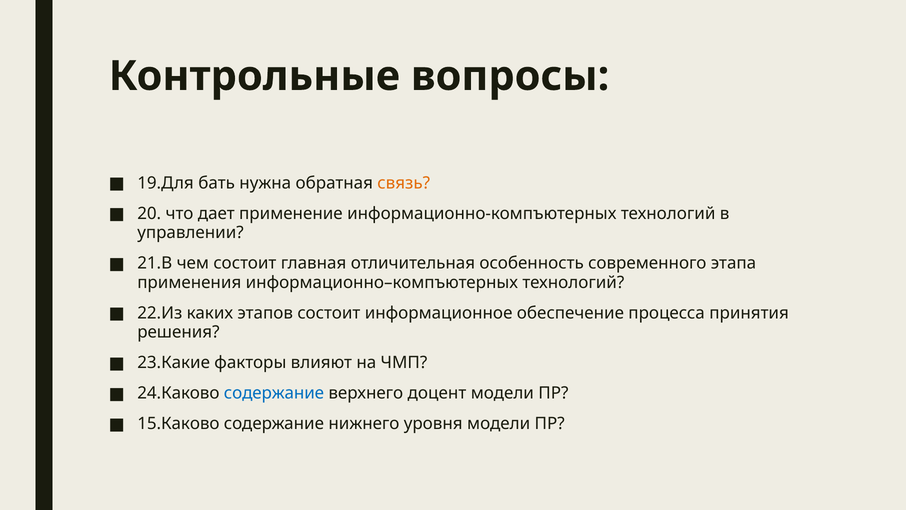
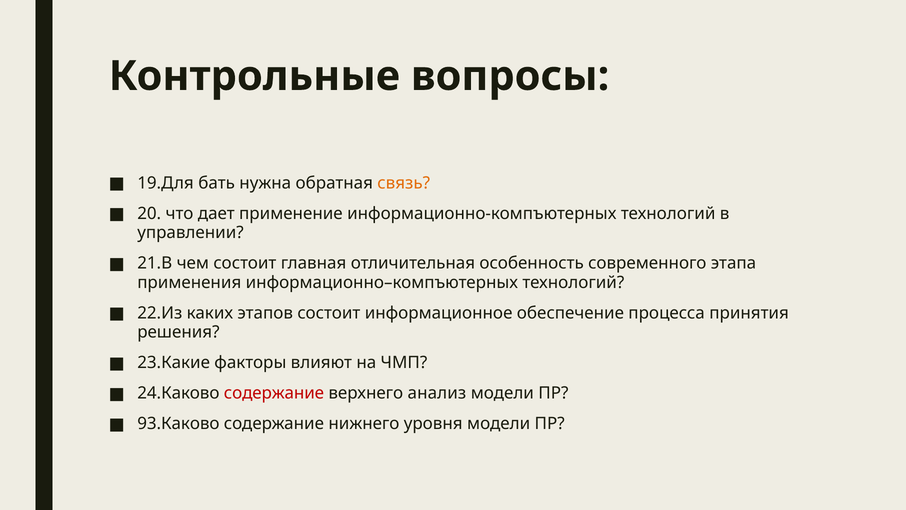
содержание colour: blue -> red (274, 393)
доцент: доцент -> анализ (437, 393)
15.Каково: 15.Каково -> 93.Каково (178, 423)
